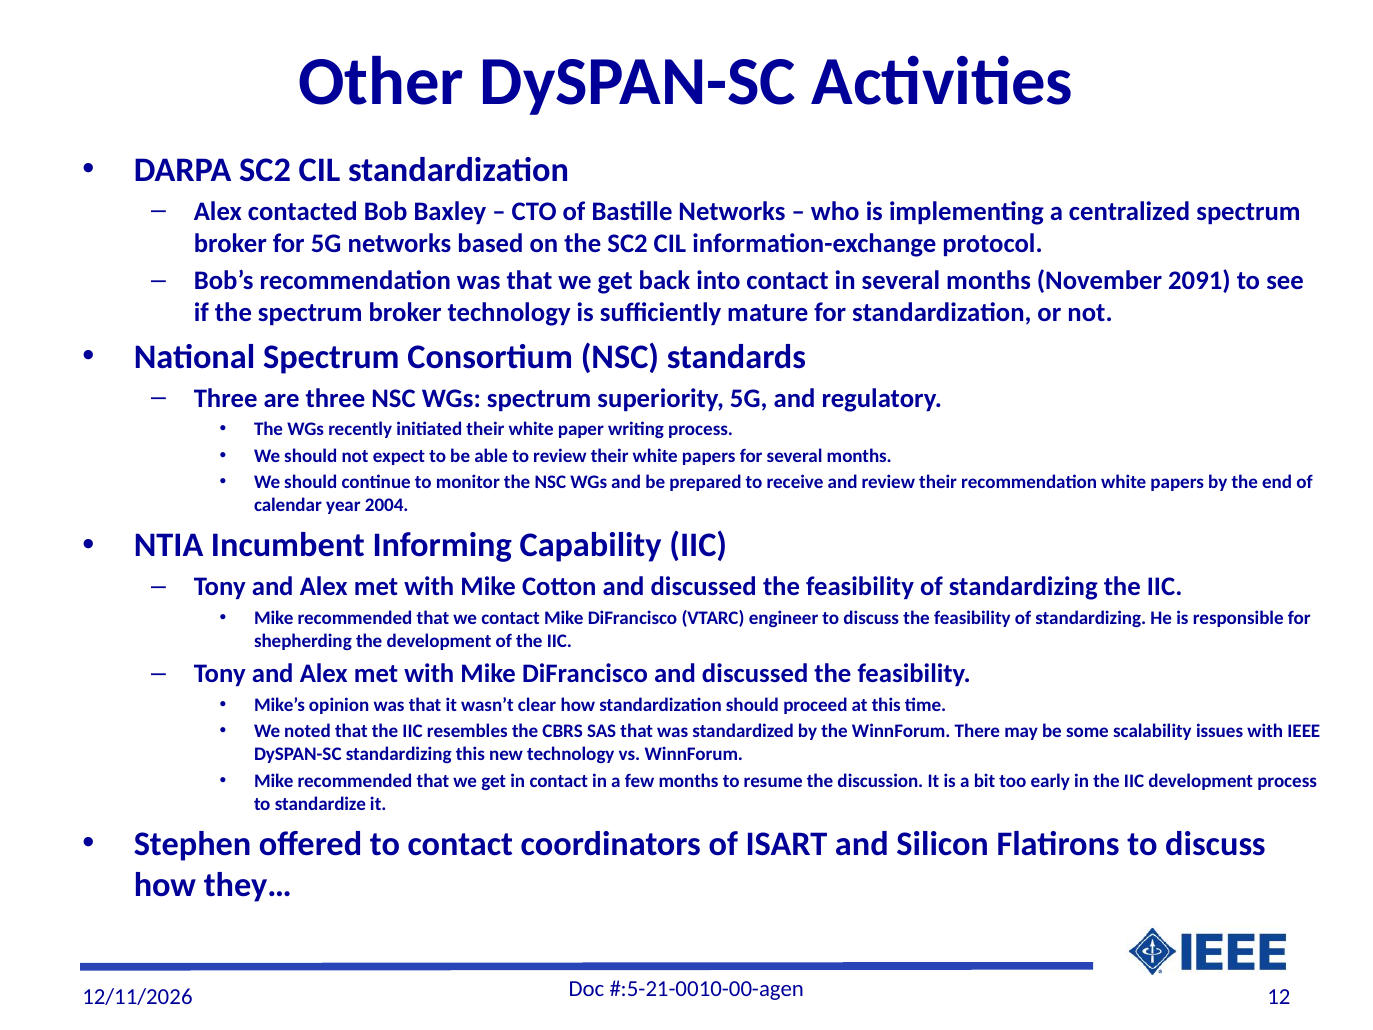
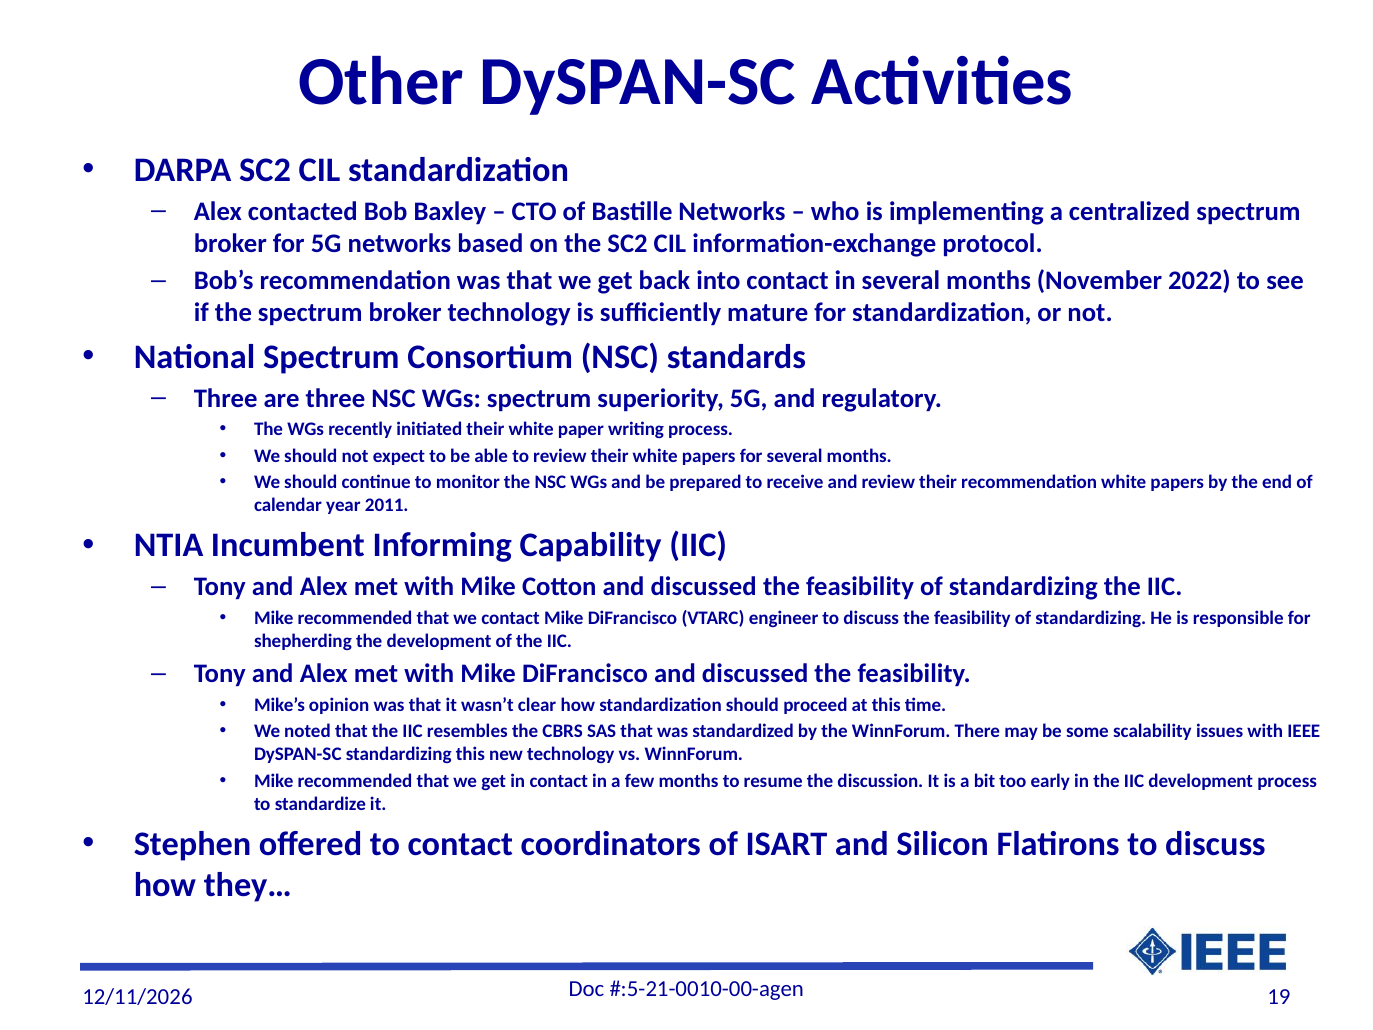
2091: 2091 -> 2022 (1199, 281)
2004: 2004 -> 2011 (387, 505)
12: 12 -> 19 (1279, 997)
